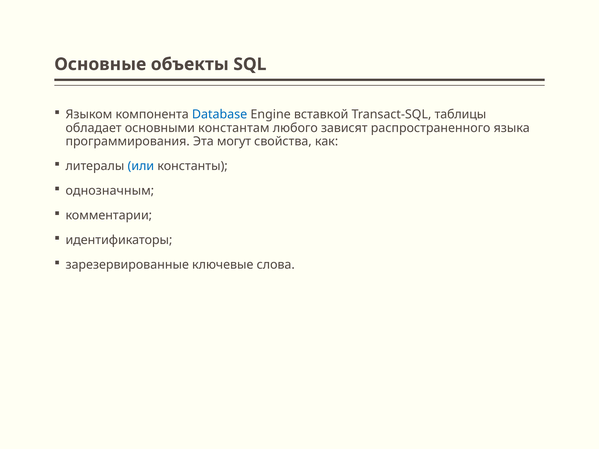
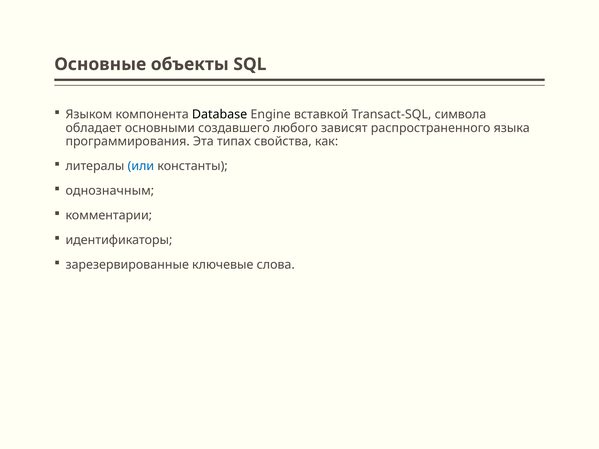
Database colour: blue -> black (220, 114)
таблицы: таблицы -> символа (460, 114)
константам: константам -> создавшего (234, 128)
могут: могут -> типах (234, 141)
